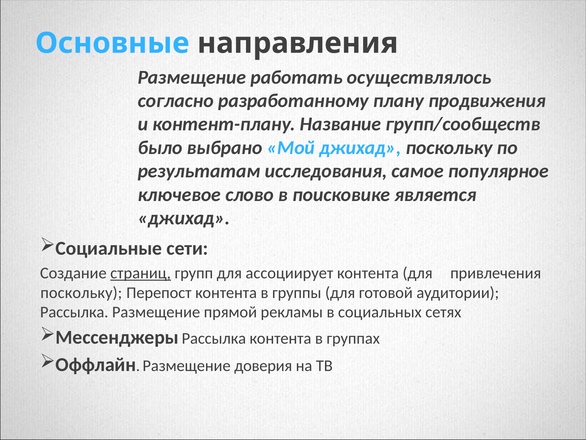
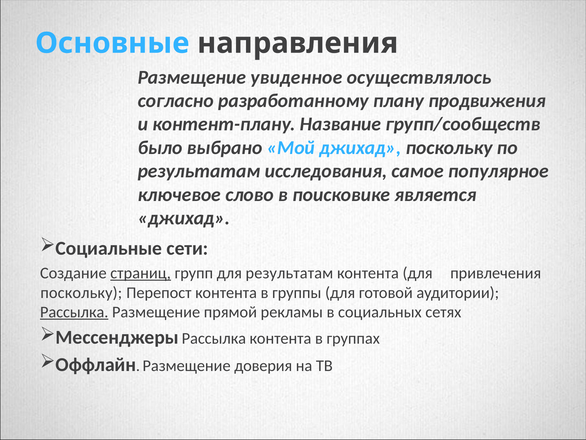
работать: работать -> увиденное (296, 77)
для ассоциирует: ассоциирует -> результатам (289, 273)
Рассылка underline: none -> present (74, 312)
